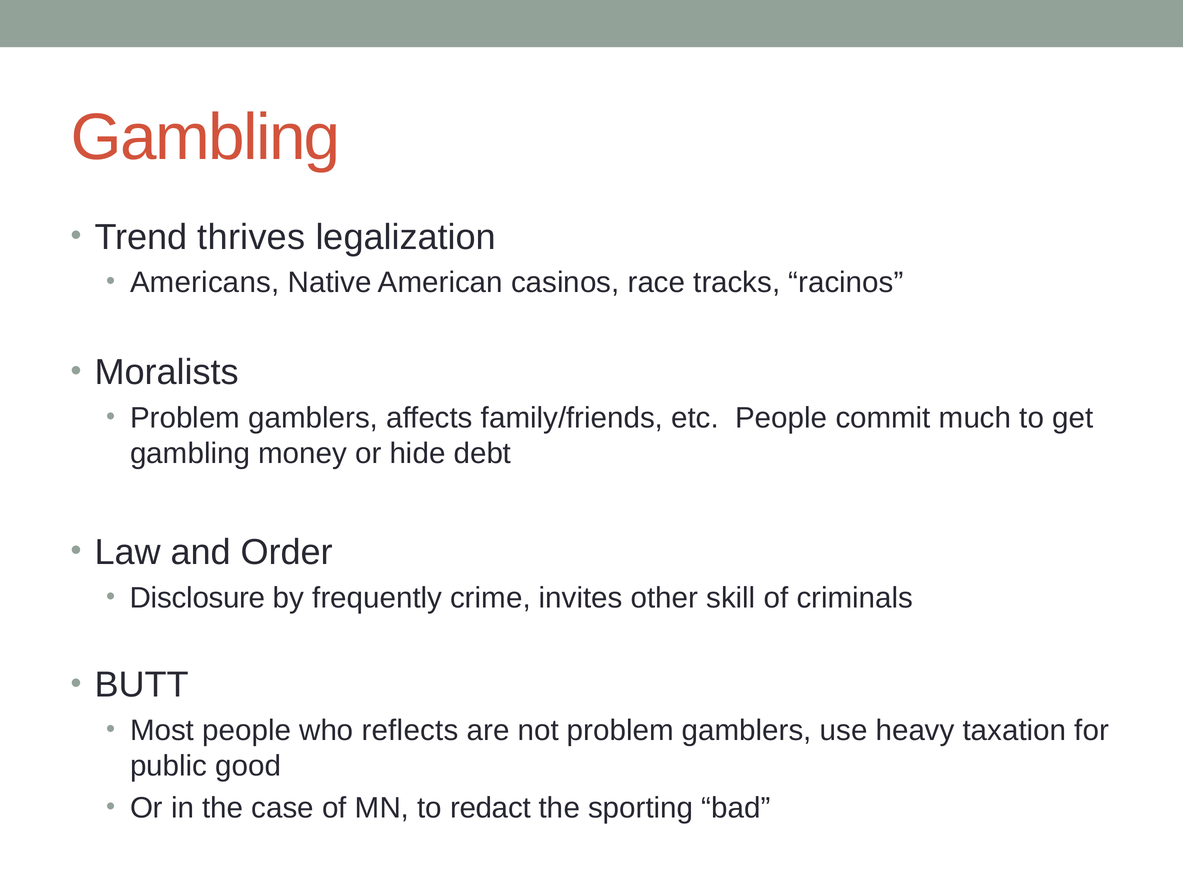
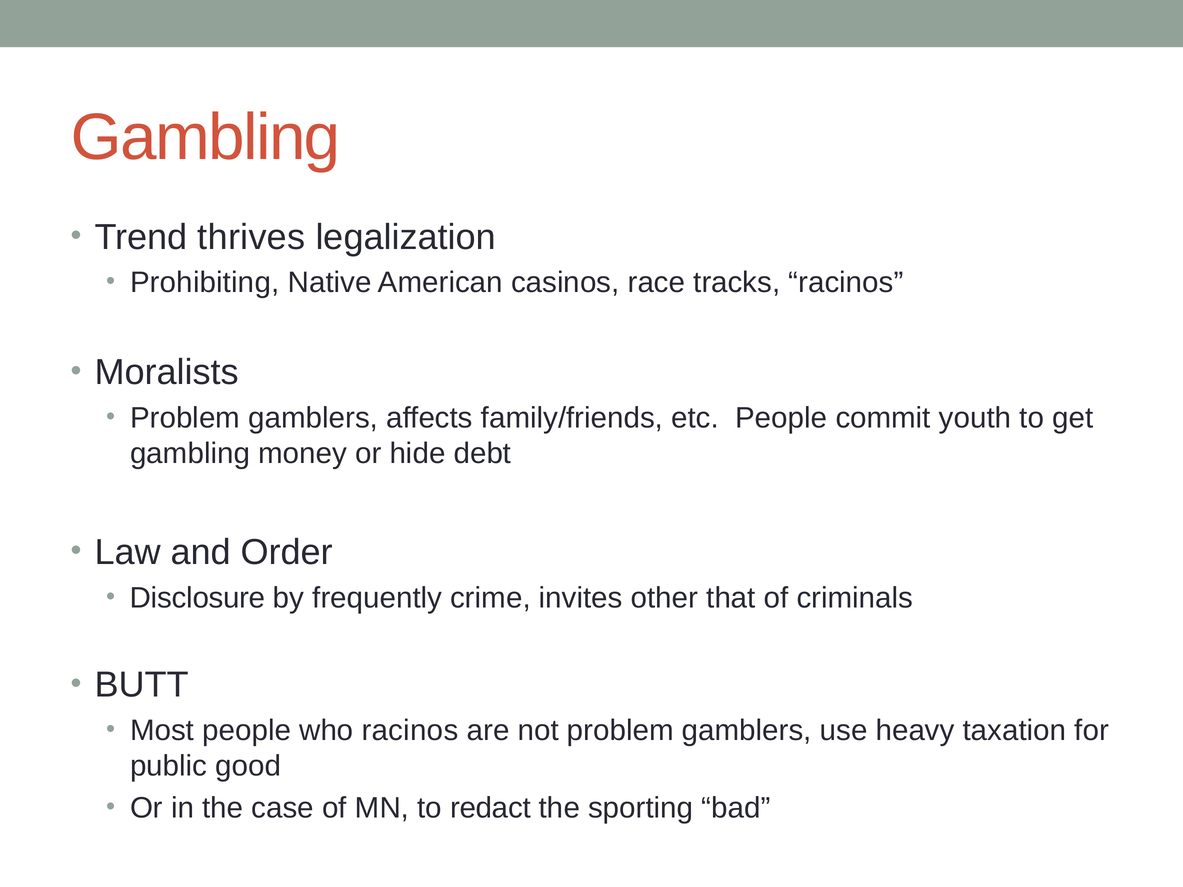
Americans: Americans -> Prohibiting (205, 283)
much: much -> youth (975, 418)
skill: skill -> that (731, 598)
who reflects: reflects -> racinos (410, 731)
